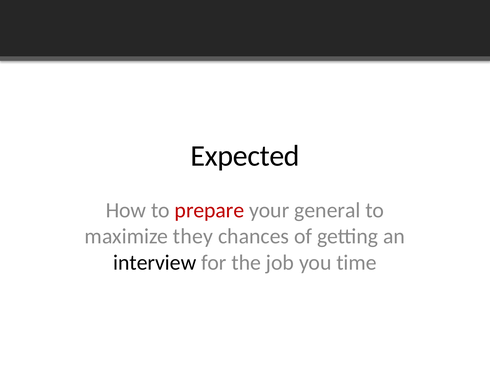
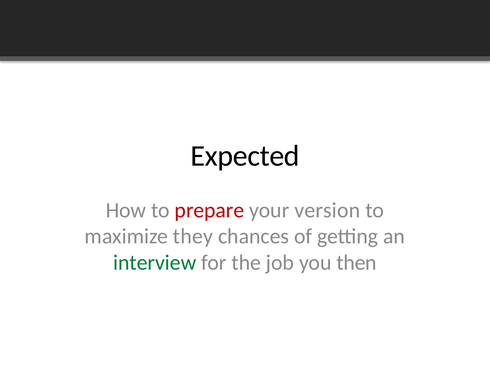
general: general -> version (327, 210)
interview colour: black -> green (155, 262)
time: time -> then (357, 262)
